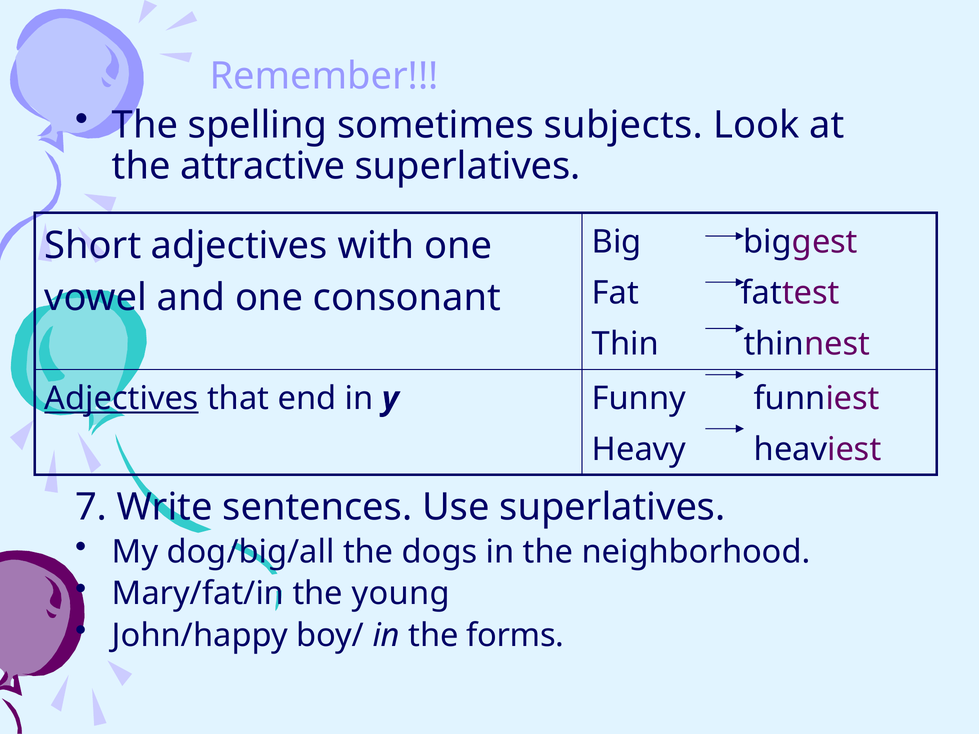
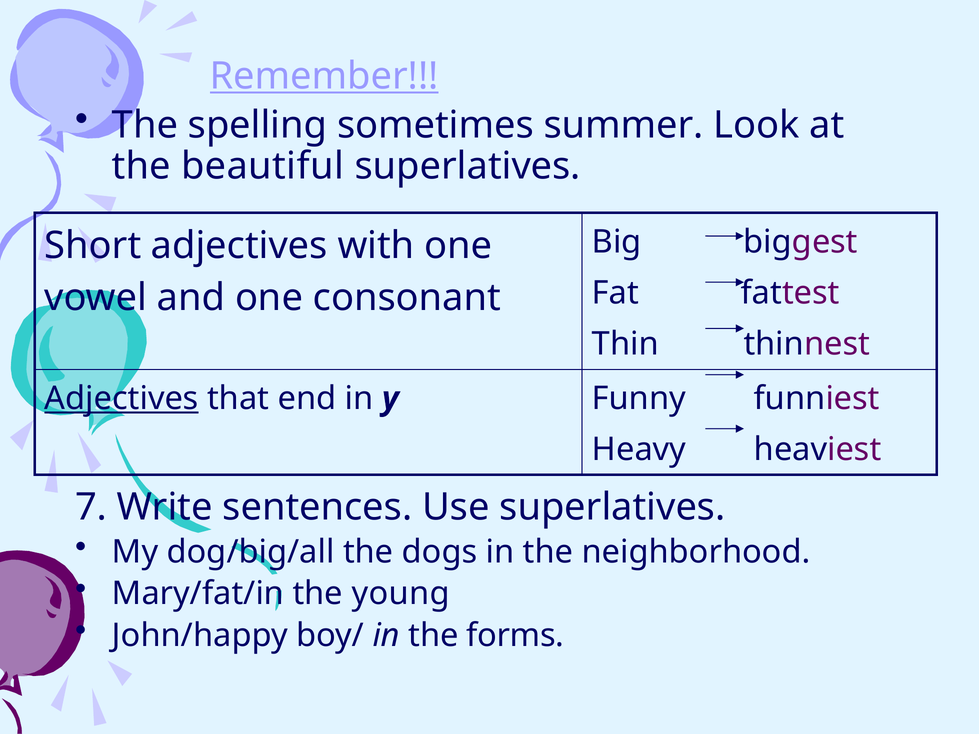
Remember underline: none -> present (324, 76)
subjects: subjects -> summer (624, 125)
attractive: attractive -> beautiful (262, 166)
